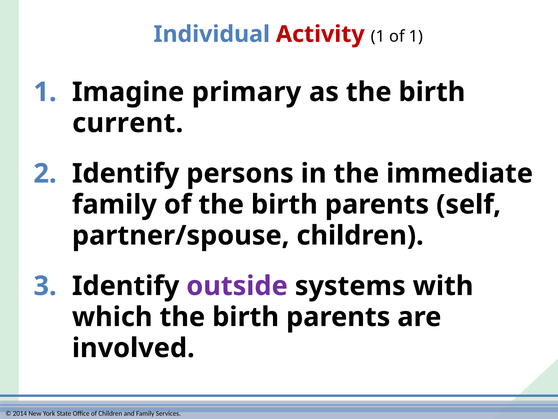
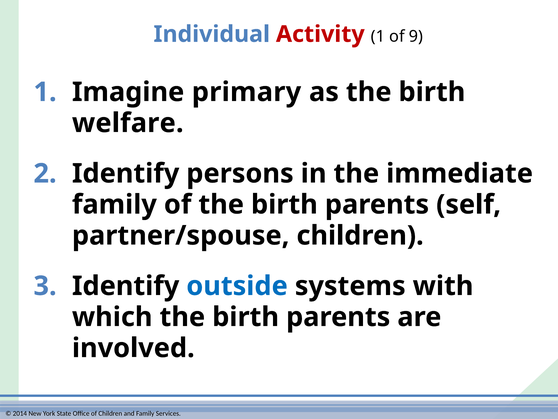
of 1: 1 -> 9 (416, 36)
current: current -> welfare (128, 123)
outside colour: purple -> blue (237, 286)
